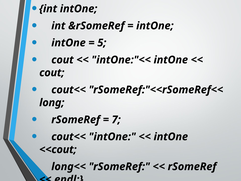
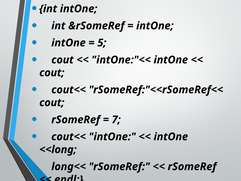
long: long -> cout (52, 102)
<<cout: <<cout -> <<long (58, 149)
